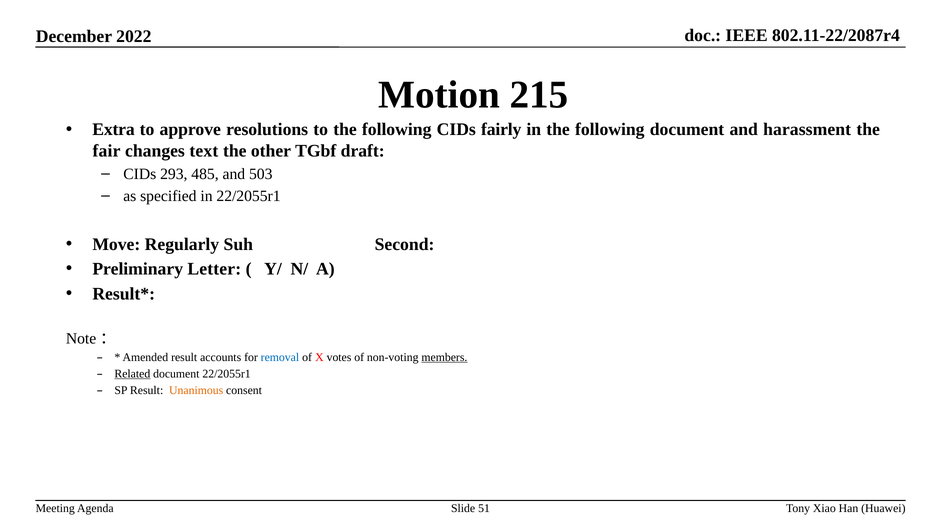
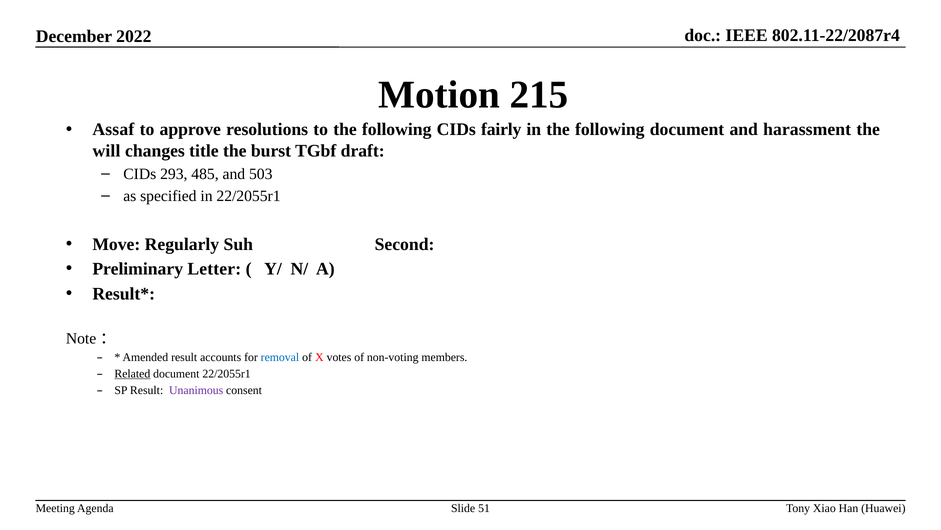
Extra: Extra -> Assaf (113, 129)
fair: fair -> will (106, 151)
text: text -> title (204, 151)
other: other -> burst (271, 151)
members underline: present -> none (444, 357)
Unanimous colour: orange -> purple (196, 390)
